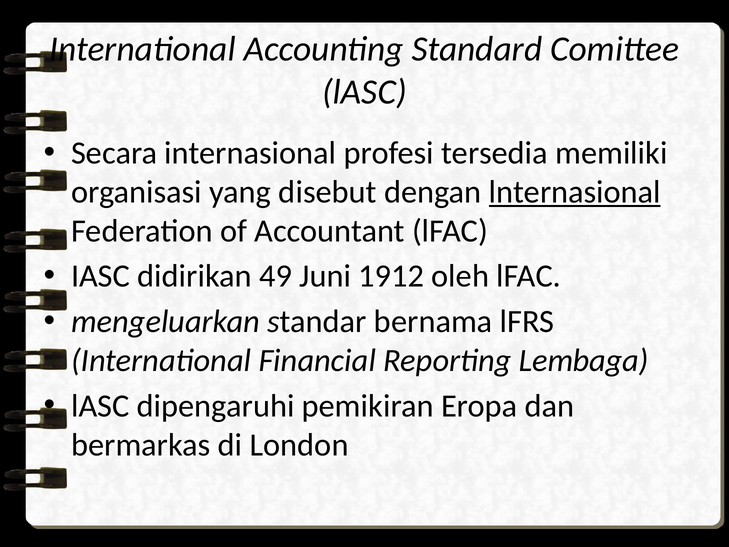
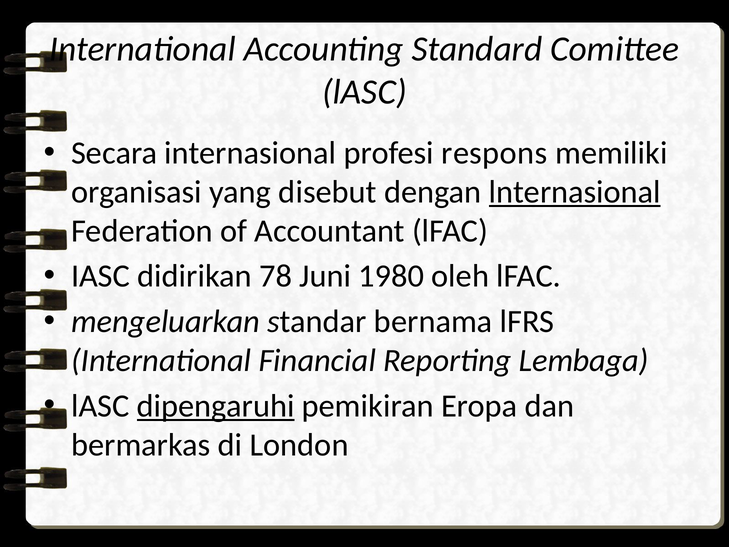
tersedia: tersedia -> respons (494, 153)
49: 49 -> 78 (275, 276)
1912: 1912 -> 1980 (391, 276)
dipengaruhi underline: none -> present (216, 406)
